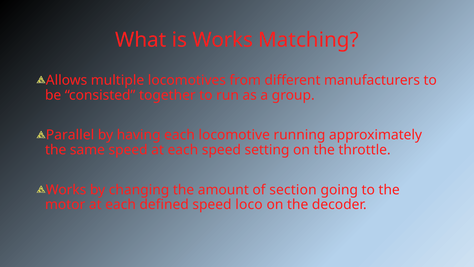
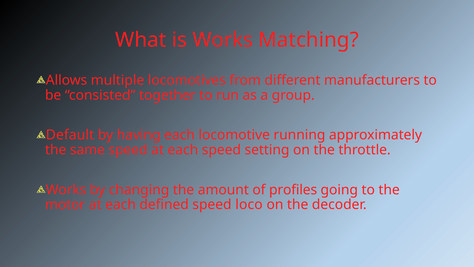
Parallel: Parallel -> Default (70, 135)
section: section -> profiles (293, 190)
